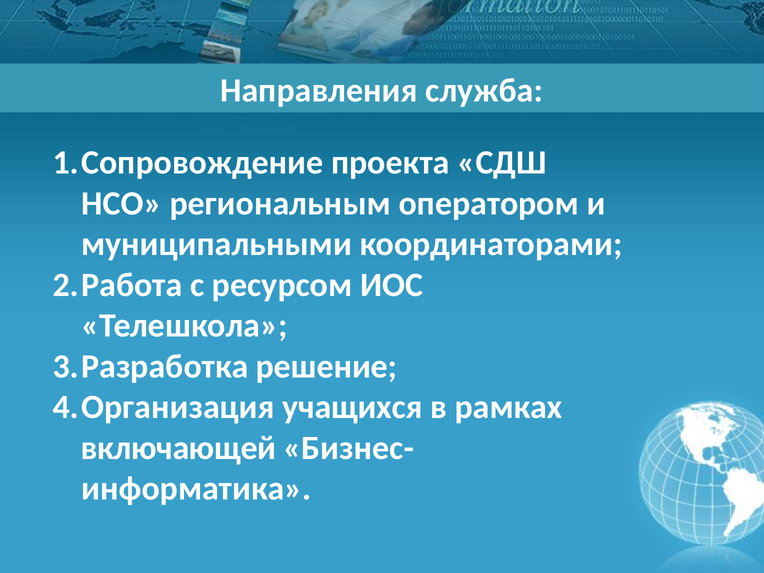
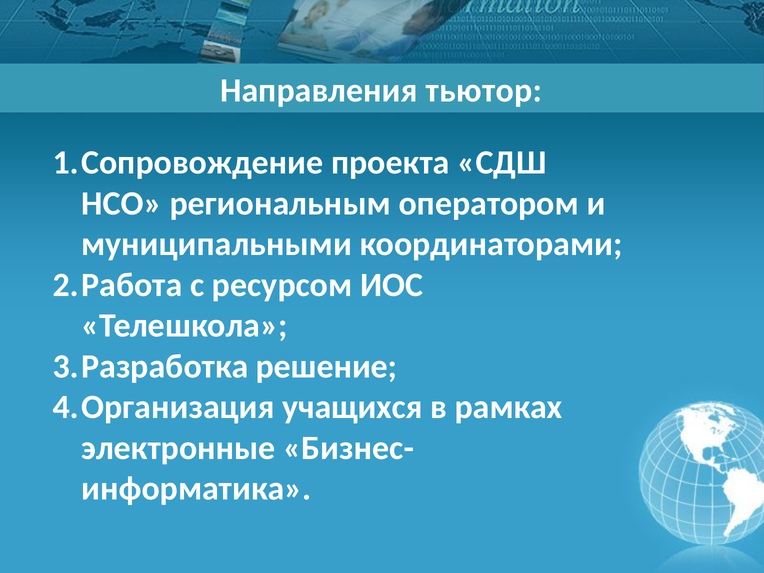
служба: служба -> тьютор (484, 90)
включающей: включающей -> электронные (178, 448)
